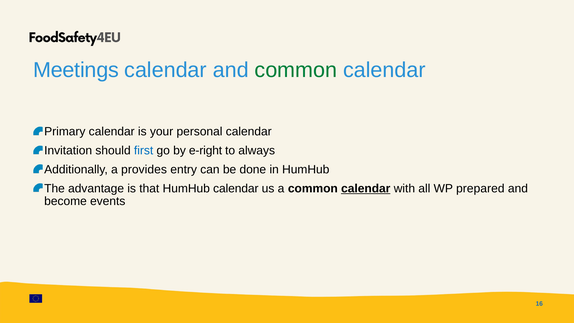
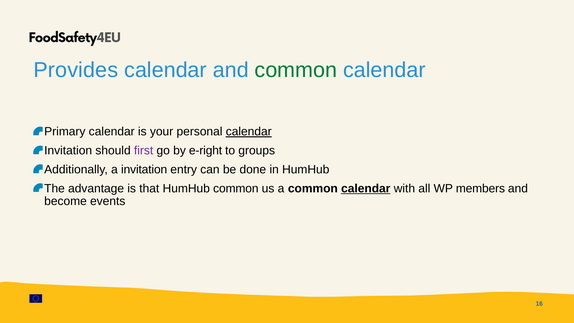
Meetings: Meetings -> Provides (76, 70)
calendar underline: none -> present (249, 132)
first colour: blue -> purple (144, 151)
always: always -> groups (257, 151)
a provides: provides -> invitation (144, 169)
HumHub calendar: calendar -> common (236, 188)
prepared: prepared -> members (480, 188)
